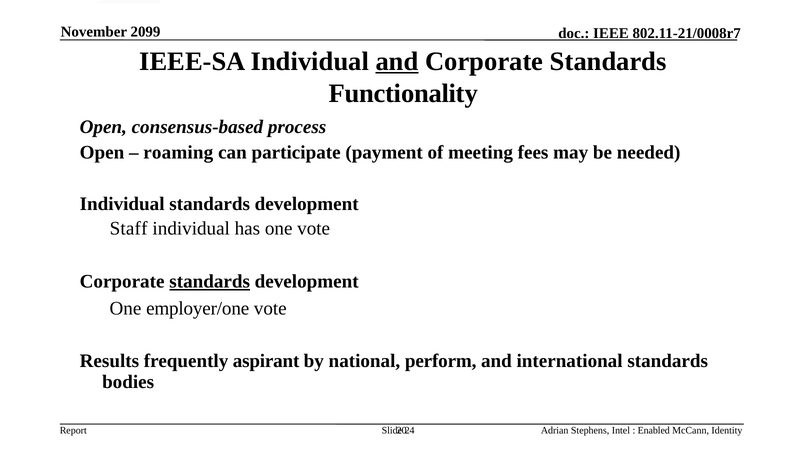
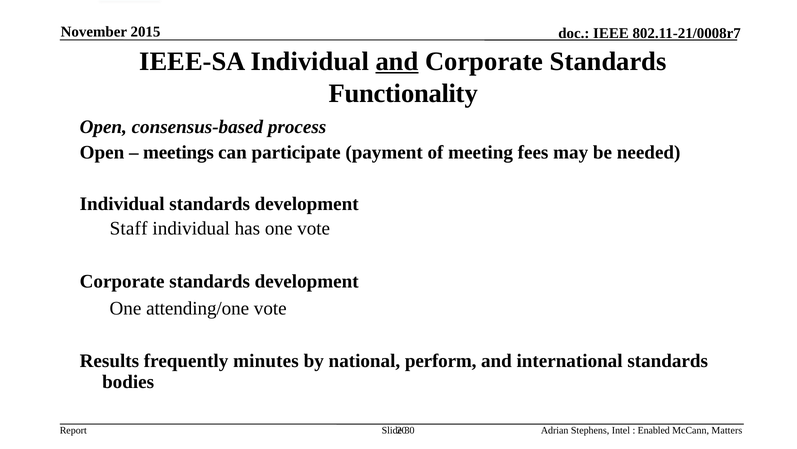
2099: 2099 -> 2015 (145, 32)
roaming: roaming -> meetings (178, 152)
standards underline: present -> none (210, 281)
employer/one: employer/one -> attending/one (198, 308)
aspirant: aspirant -> minutes (266, 361)
24: 24 -> 30 (410, 430)
Identity: Identity -> Matters (727, 430)
